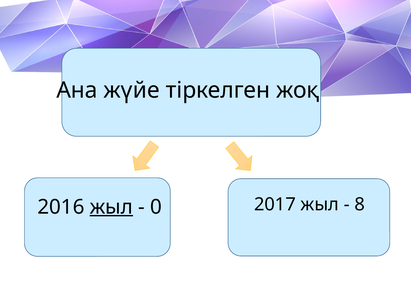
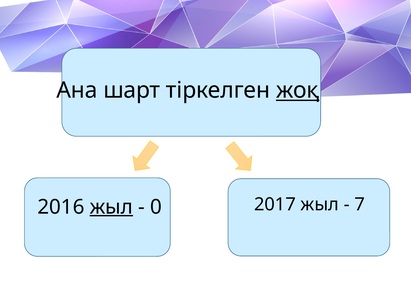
жүйе: жүйе -> шарт (132, 90)
жоқ underline: none -> present (298, 90)
8: 8 -> 7 (360, 205)
